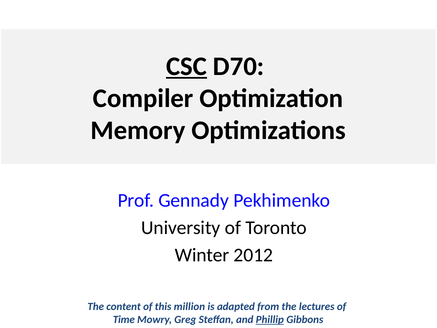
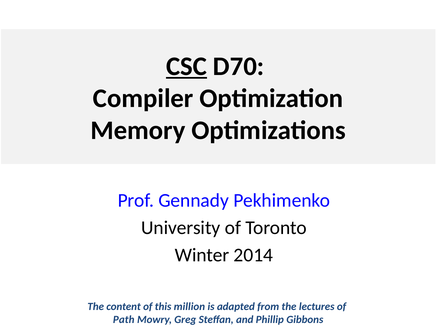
2012: 2012 -> 2014 (253, 255)
Time: Time -> Path (124, 319)
Phillip underline: present -> none (270, 319)
